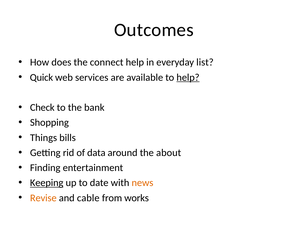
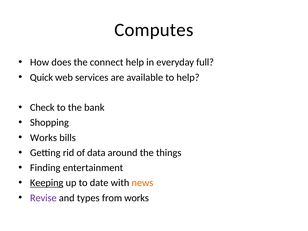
Outcomes: Outcomes -> Computes (154, 30)
list: list -> full (205, 62)
help underline: present -> none (188, 77)
Things: Things -> Works (44, 138)
about: about -> things (169, 153)
Revise colour: orange -> purple (43, 198)
cable: cable -> types (88, 198)
